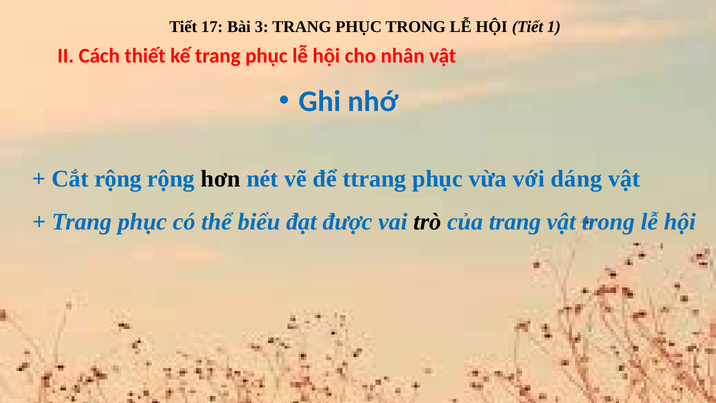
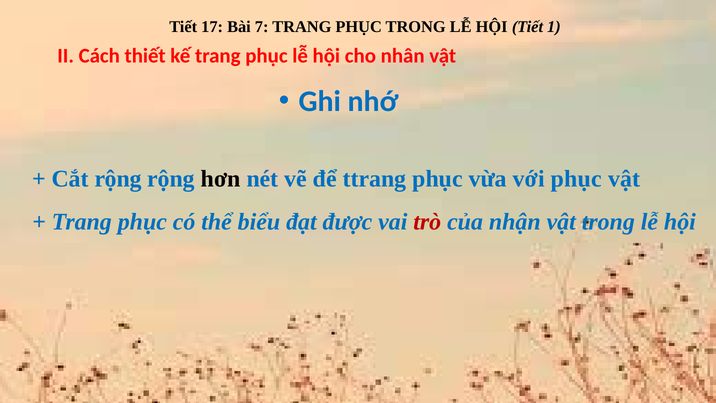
3: 3 -> 7 (262, 27)
với dáng: dáng -> phục (576, 179)
trò colour: black -> red (427, 222)
của trang: trang -> nhận (515, 222)
